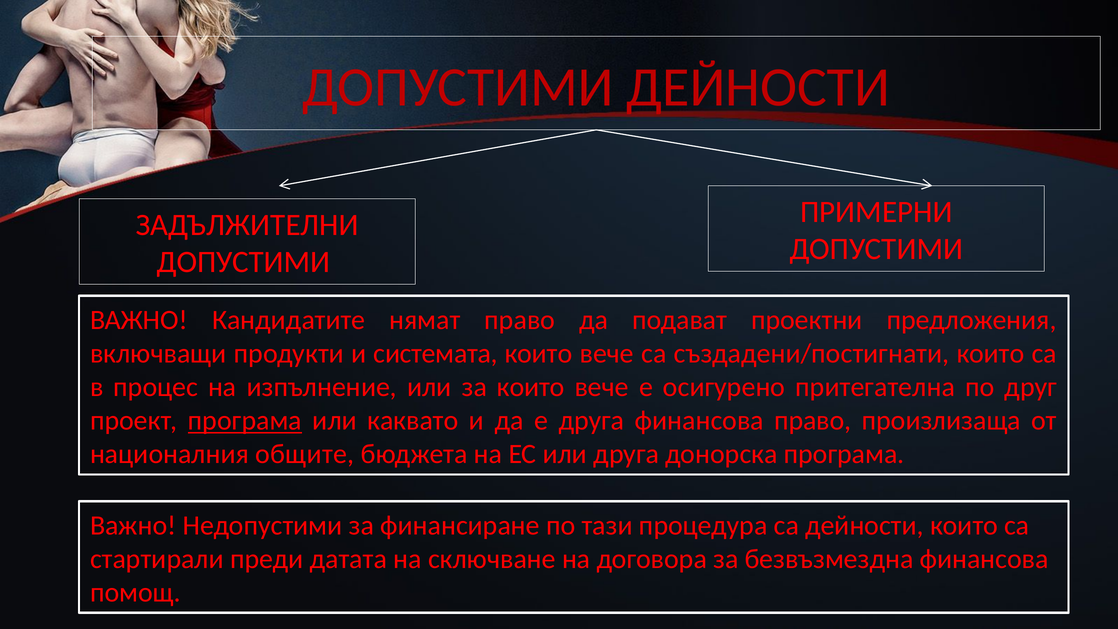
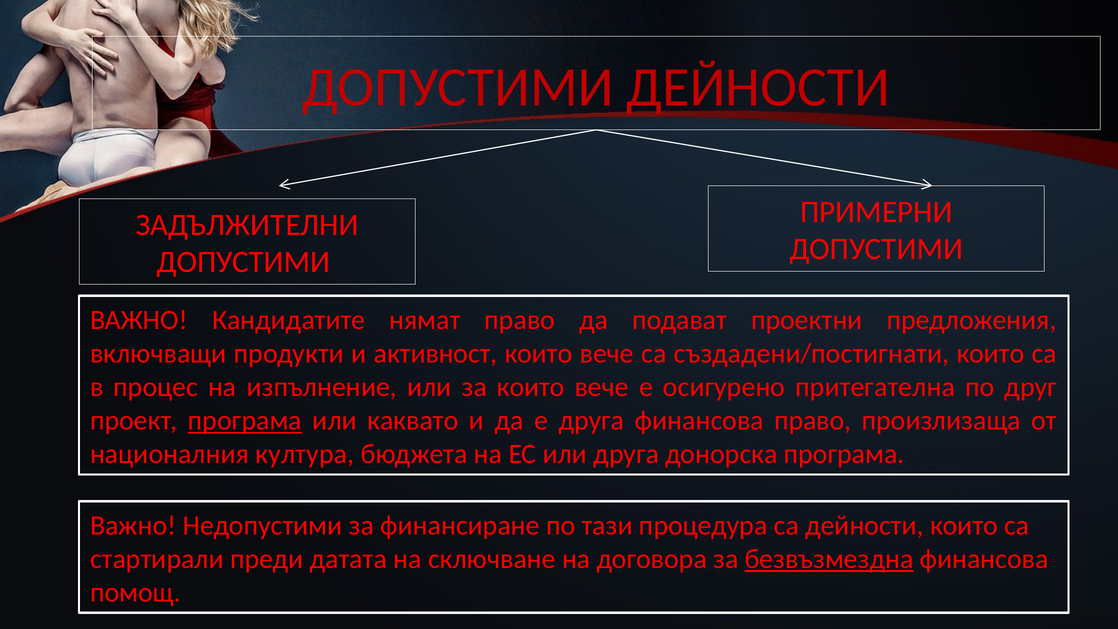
системата: системата -> активност (436, 354)
общите: общите -> култура (305, 454)
безвъзмездна underline: none -> present (829, 559)
